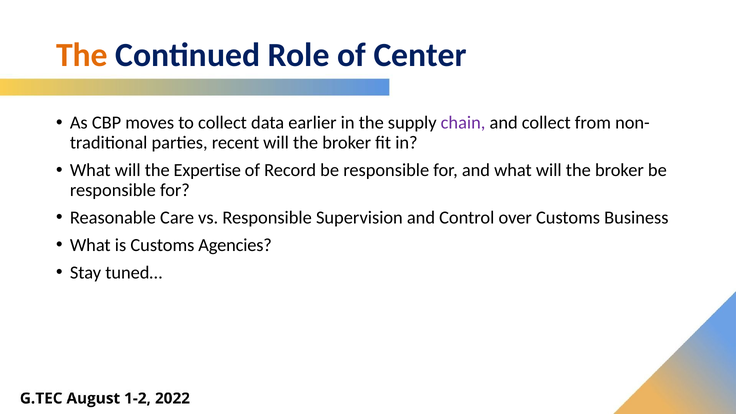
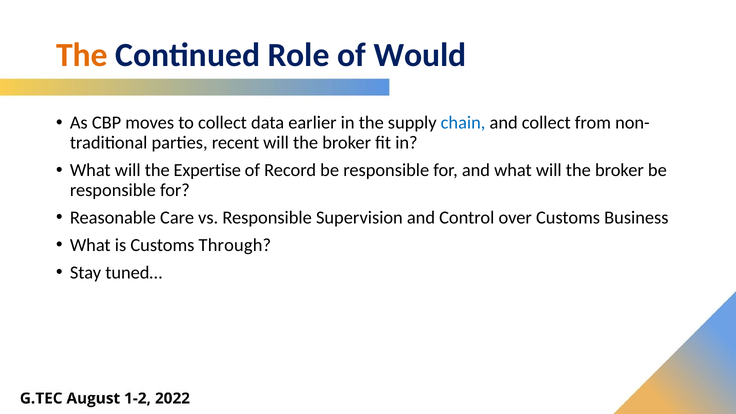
Center: Center -> Would (420, 55)
chain colour: purple -> blue (463, 123)
Agencies: Agencies -> Through (235, 245)
